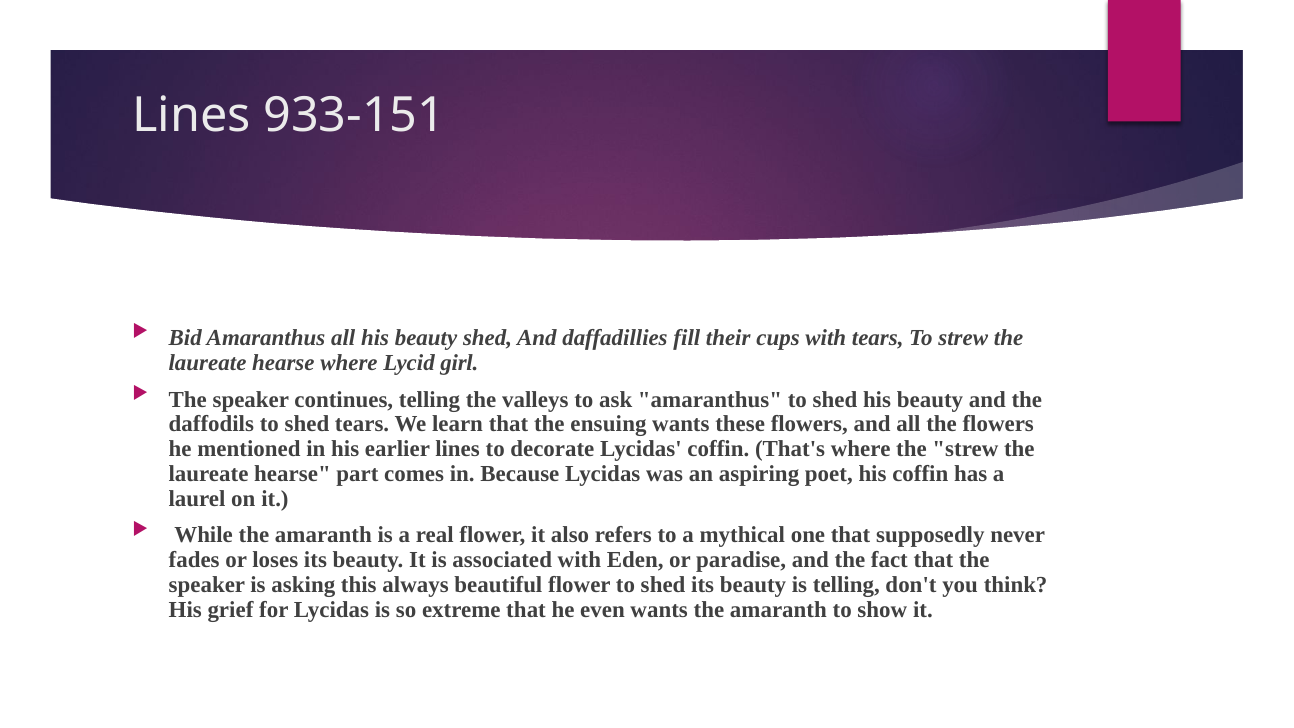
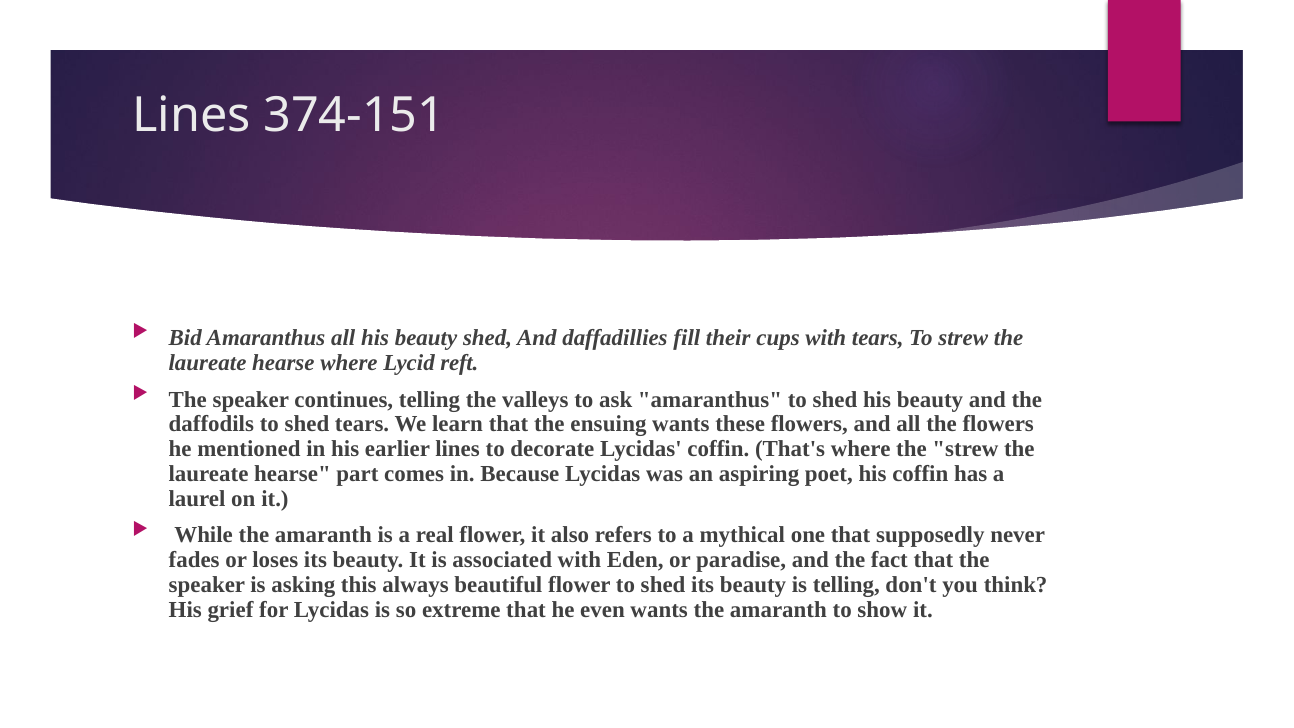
933-151: 933-151 -> 374-151 (354, 115)
girl: girl -> reft (459, 363)
